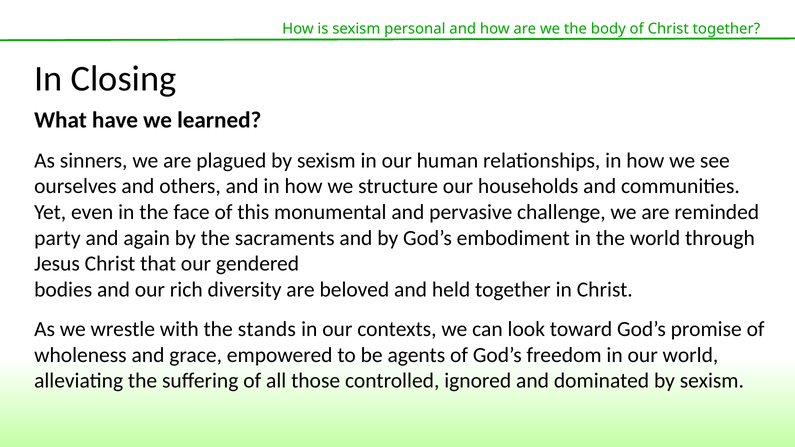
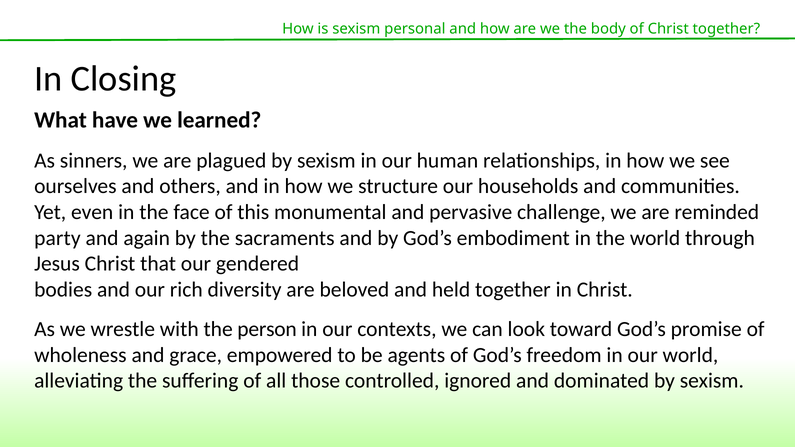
stands: stands -> person (267, 329)
